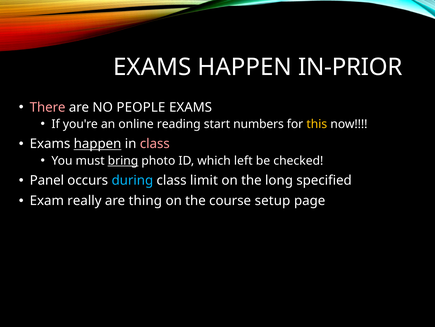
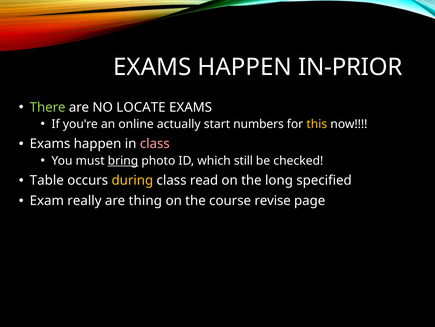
There colour: pink -> light green (48, 107)
PEOPLE: PEOPLE -> LOCATE (141, 107)
reading: reading -> actually (179, 124)
happen underline: present -> none (98, 144)
left: left -> still (243, 160)
Panel: Panel -> Table (47, 180)
during colour: light blue -> yellow (132, 180)
limit: limit -> read (204, 180)
setup: setup -> revise (273, 200)
